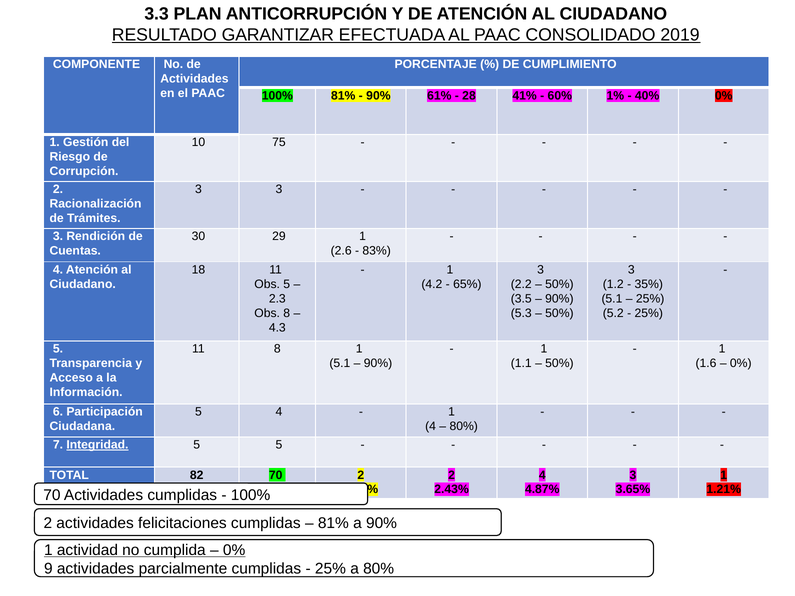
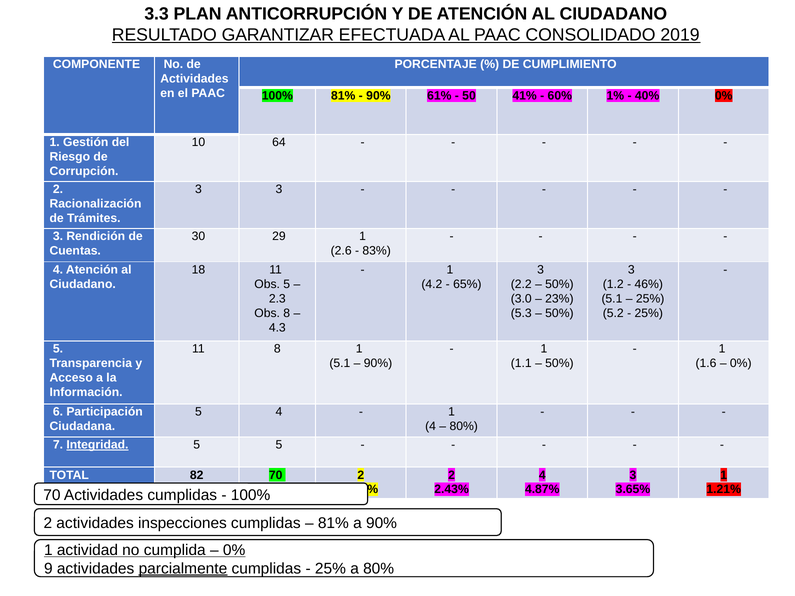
28: 28 -> 50 (469, 96)
75: 75 -> 64 (279, 142)
35%: 35% -> 46% (649, 284)
3.5: 3.5 -> 3.0 (521, 299)
90%: 90% -> 23% (559, 299)
felicitaciones: felicitaciones -> inspecciones (182, 523)
parcialmente underline: none -> present (183, 569)
